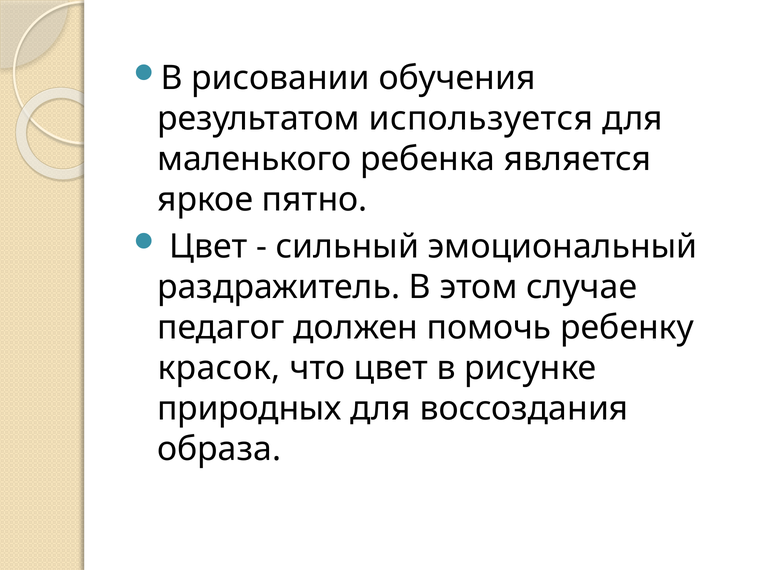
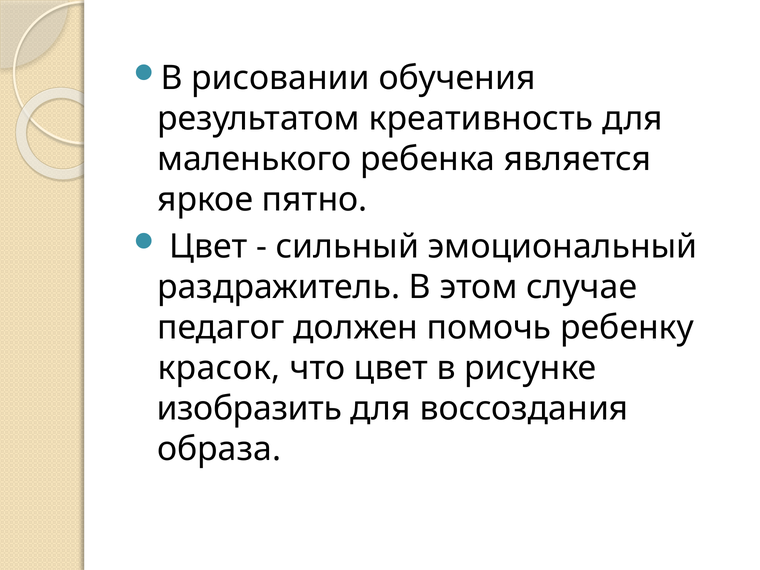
используется: используется -> креативность (481, 119)
природных: природных -> изобразить (249, 409)
